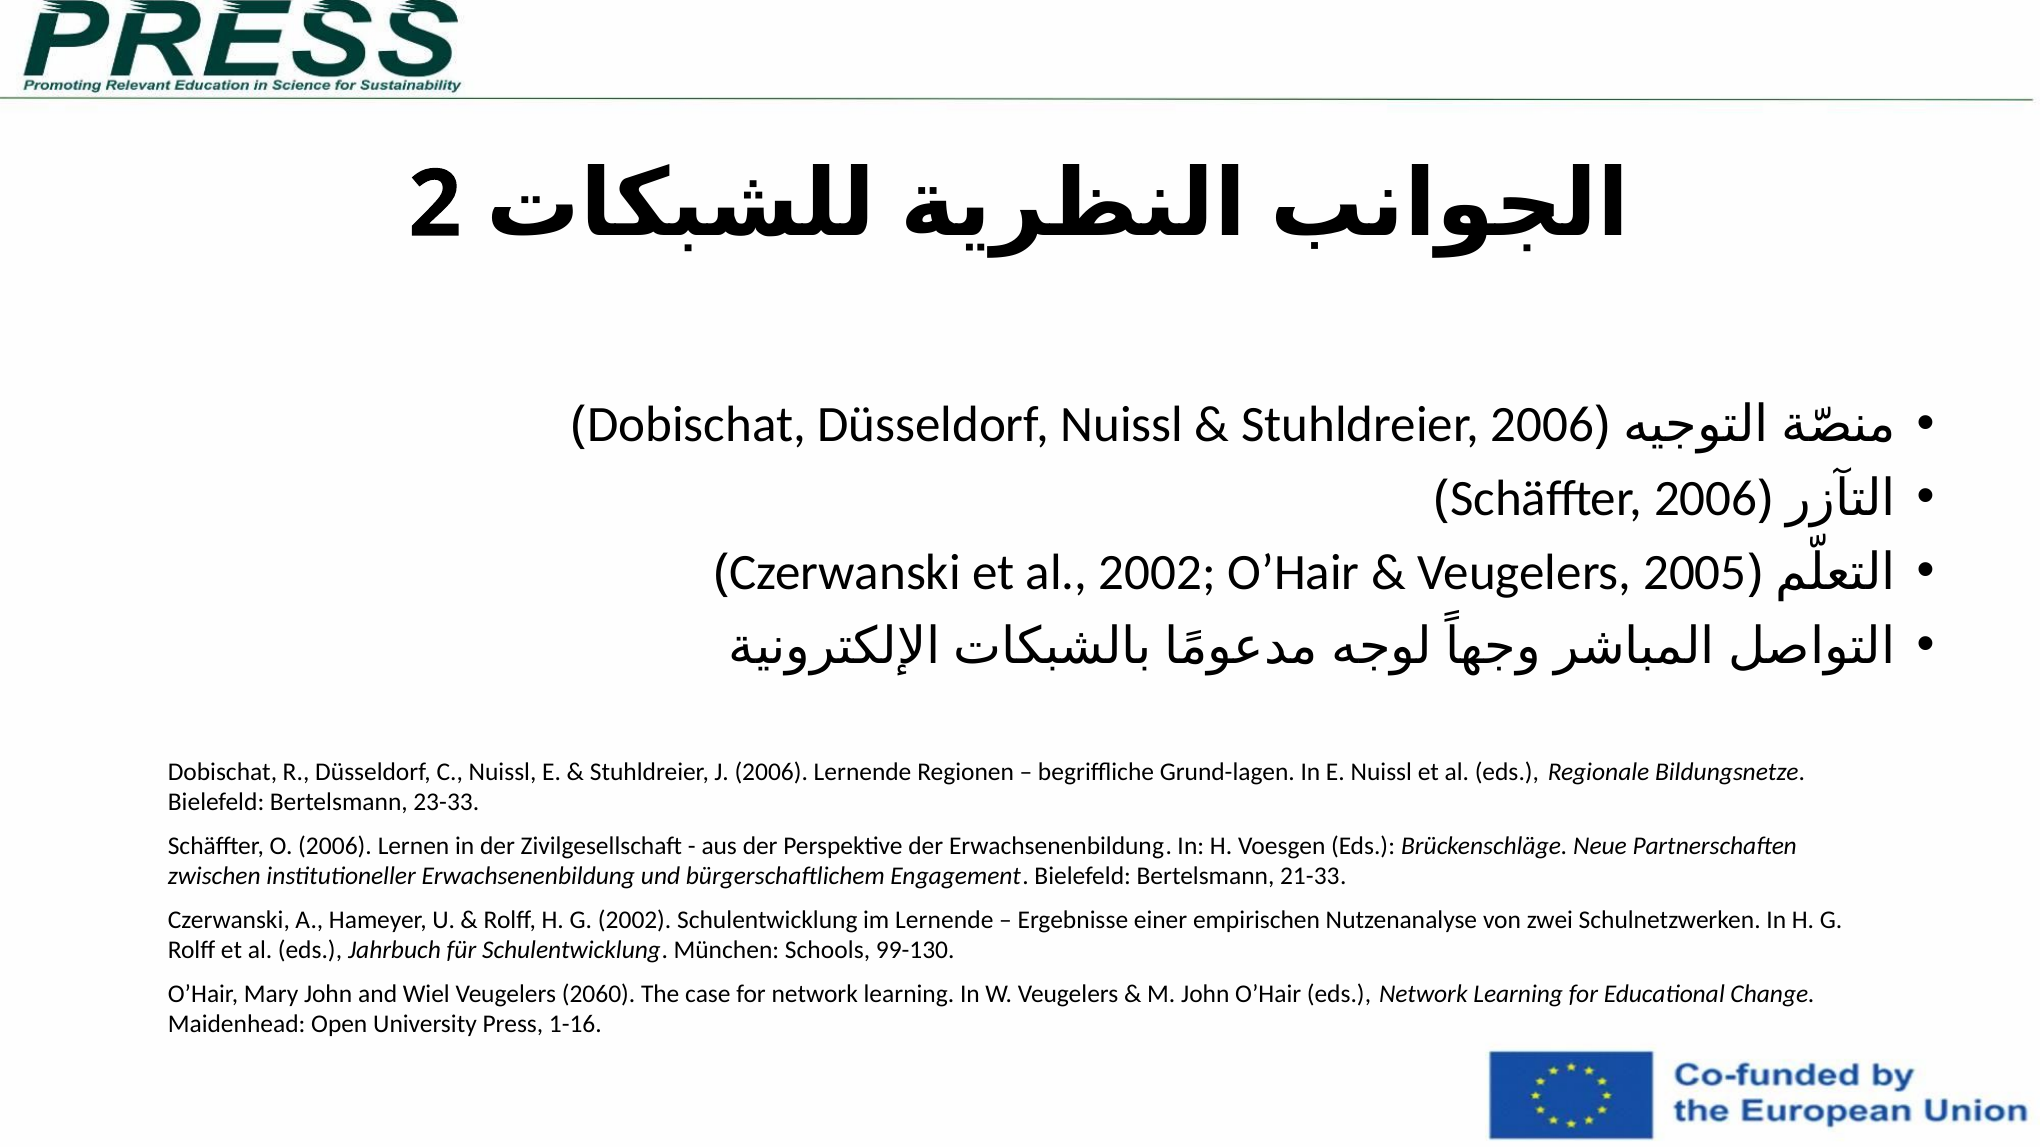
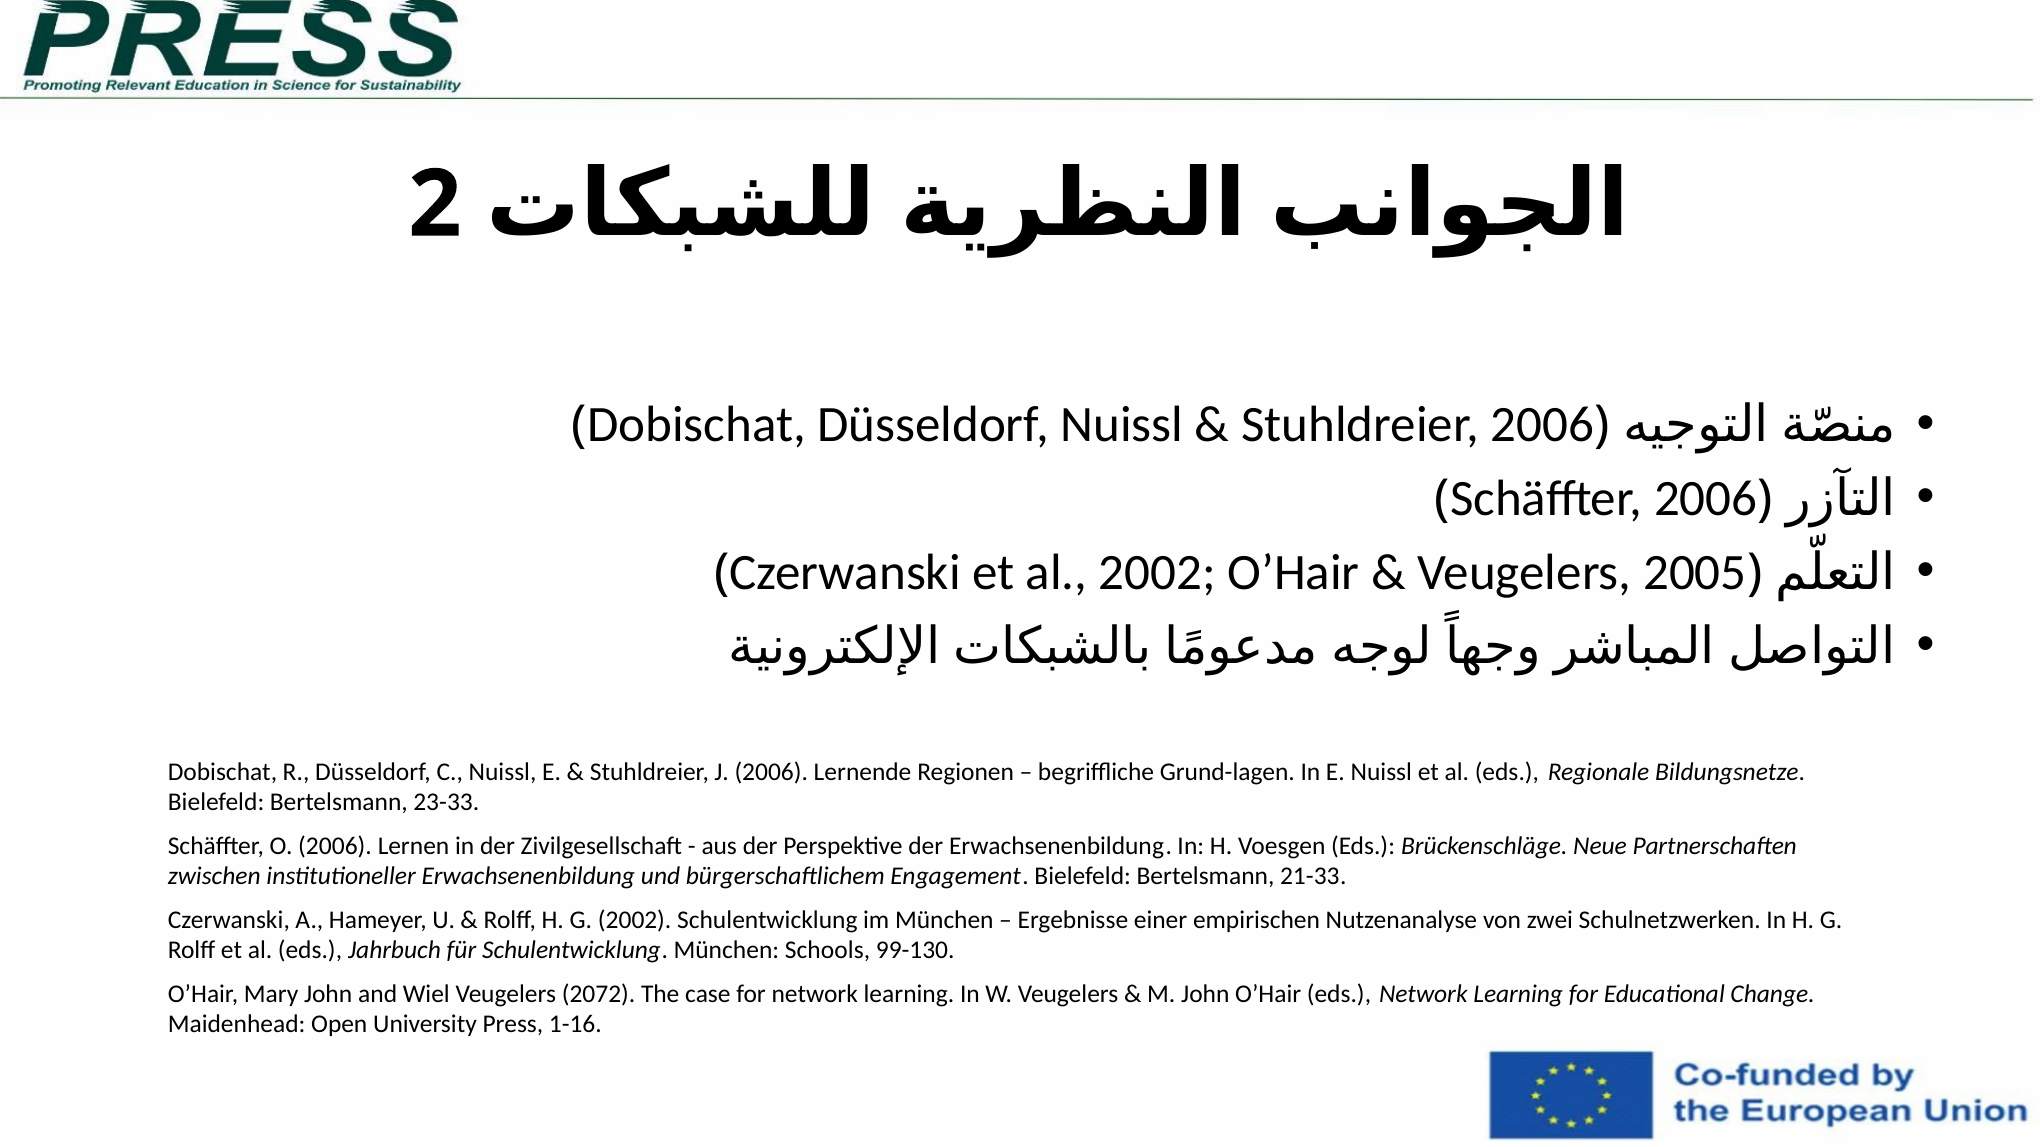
im Lernende: Lernende -> München (944, 920)
2060: 2060 -> 2072 (599, 994)
